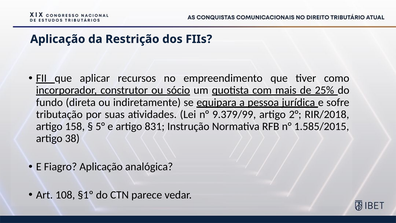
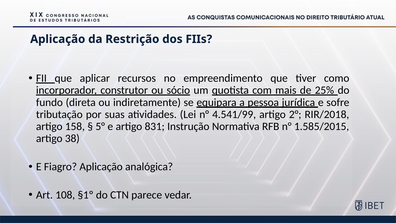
9.379/99: 9.379/99 -> 4.541/99 (234, 114)
